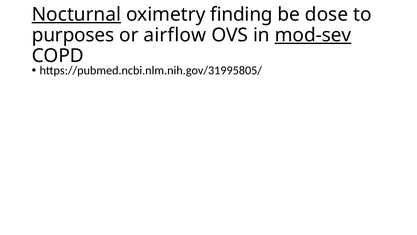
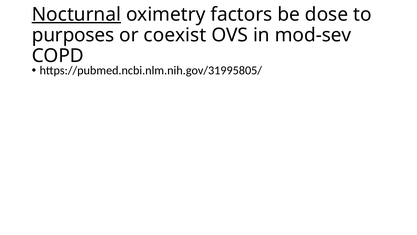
finding: finding -> factors (241, 14)
airflow: airflow -> coexist (175, 35)
mod-sev underline: present -> none (313, 35)
